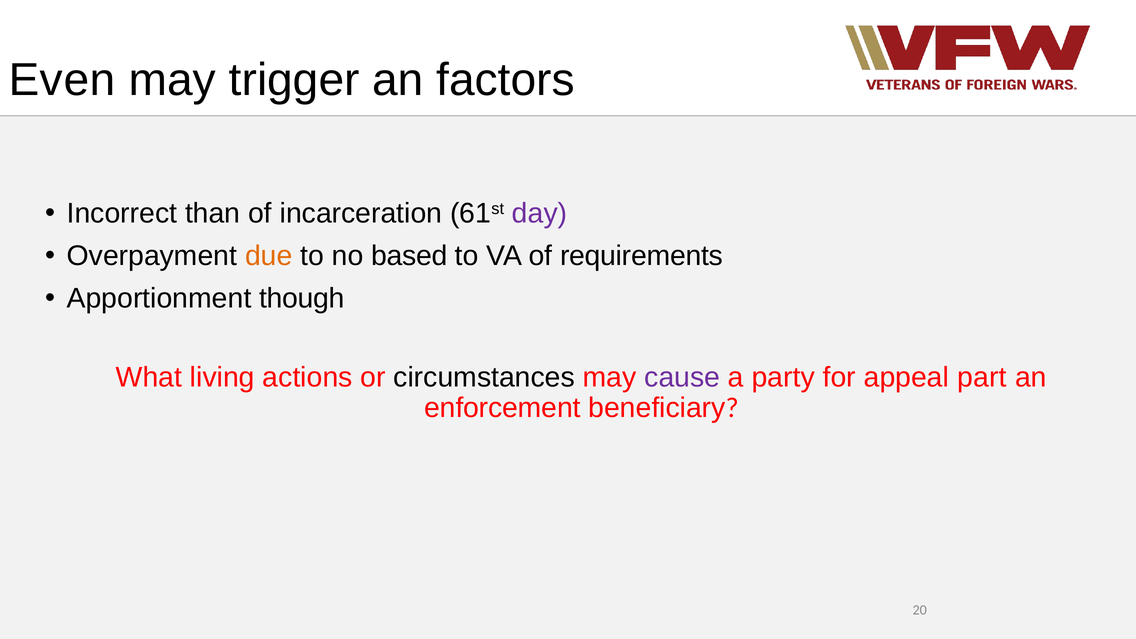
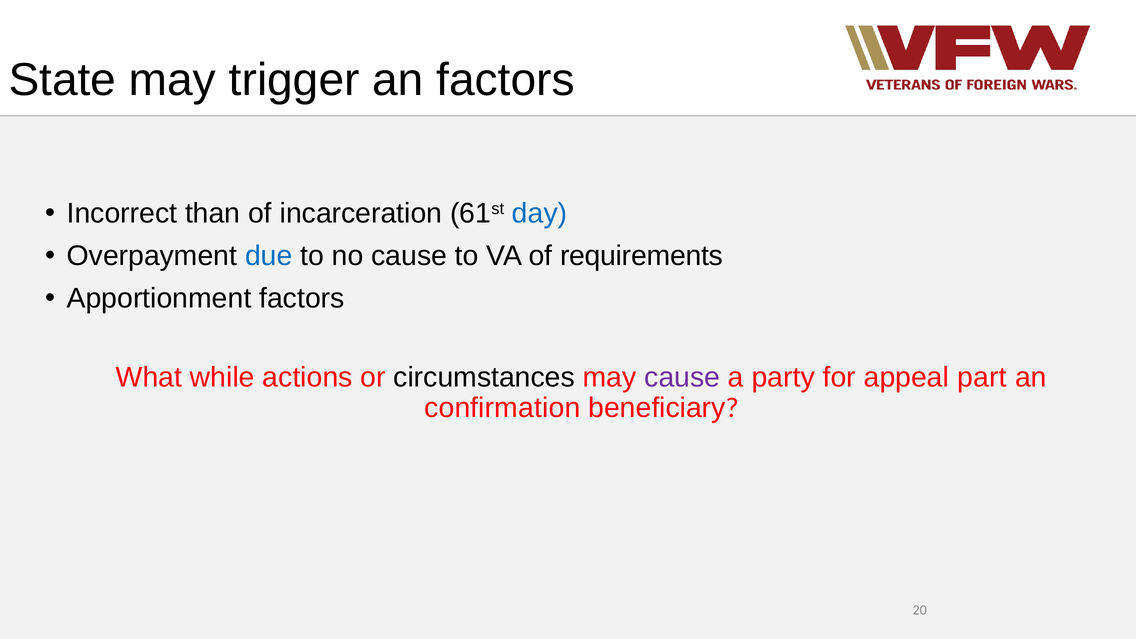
Even: Even -> State (62, 80)
day colour: purple -> blue (540, 213)
due colour: orange -> blue (269, 256)
no based: based -> cause (409, 256)
Apportionment though: though -> factors (302, 298)
living: living -> while (222, 377)
enforcement: enforcement -> confirmation (502, 408)
